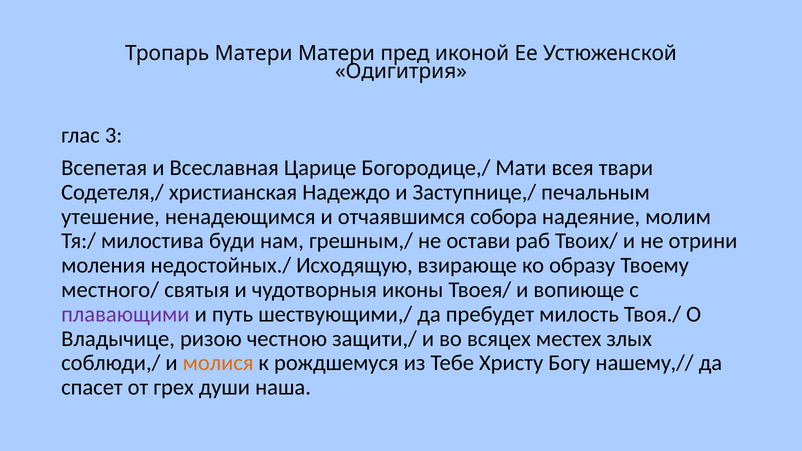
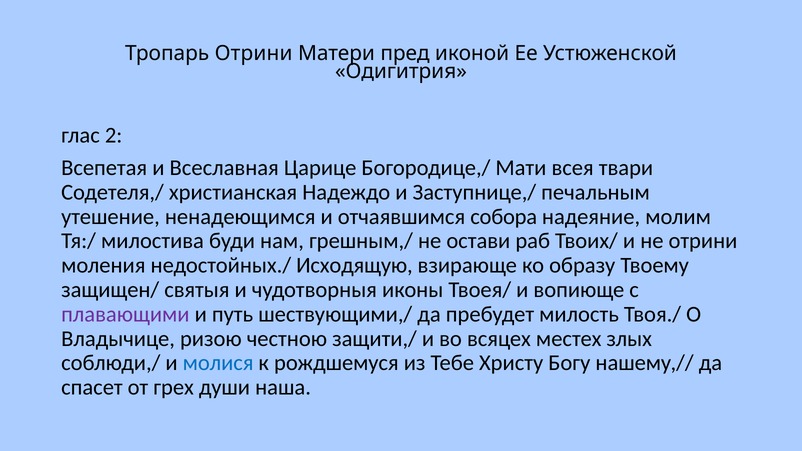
Тропарь Матери: Матери -> Отрини (254, 54)
3: 3 -> 2 (114, 135)
местного/: местного/ -> защищен/ (110, 290)
молися colour: orange -> blue (218, 363)
